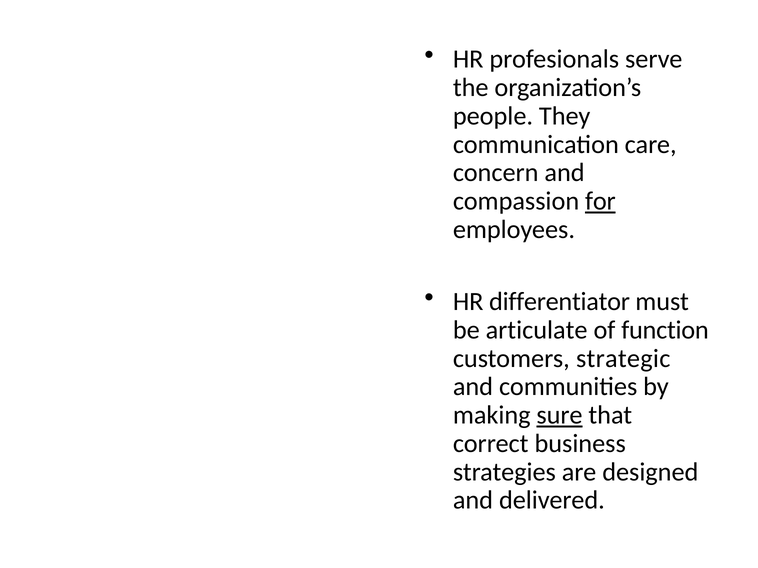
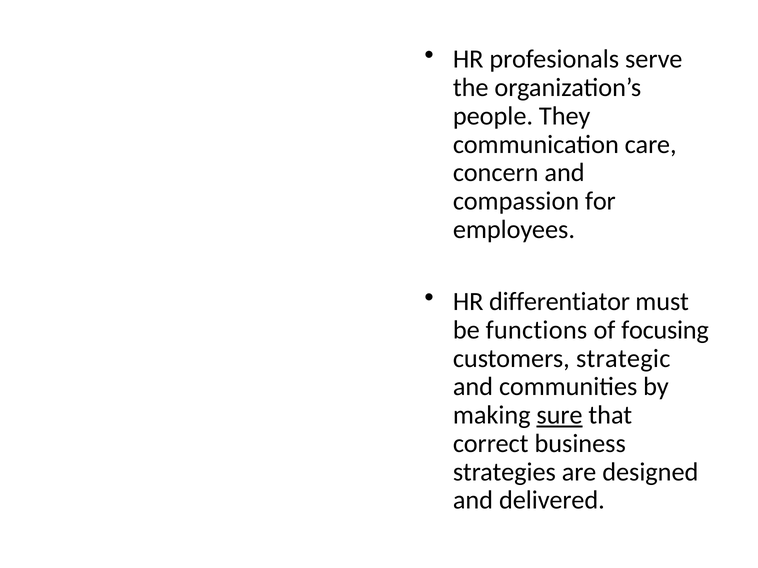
for underline: present -> none (600, 201)
articulate: articulate -> functions (536, 330)
function: function -> focusing (665, 330)
